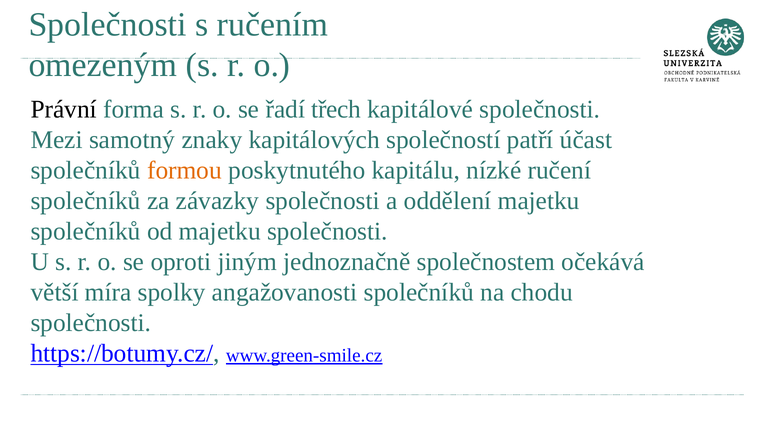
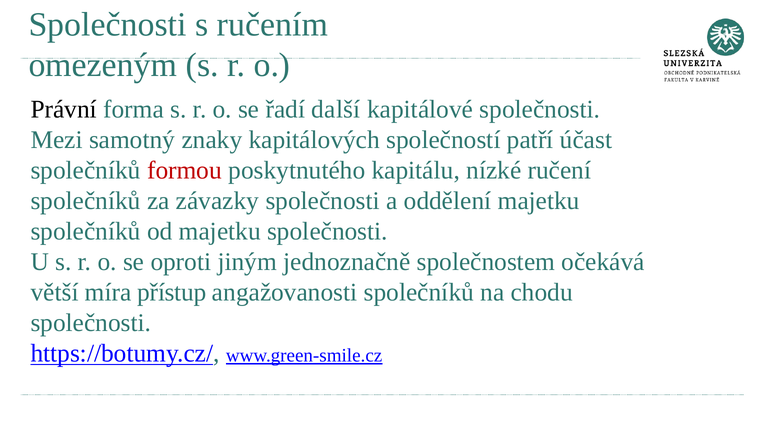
třech: třech -> další (336, 109)
formou colour: orange -> red (185, 170)
spolky: spolky -> přístup (172, 292)
